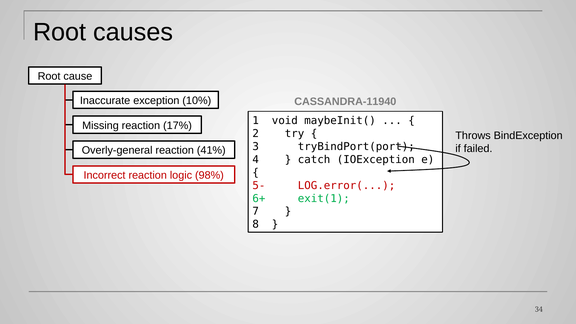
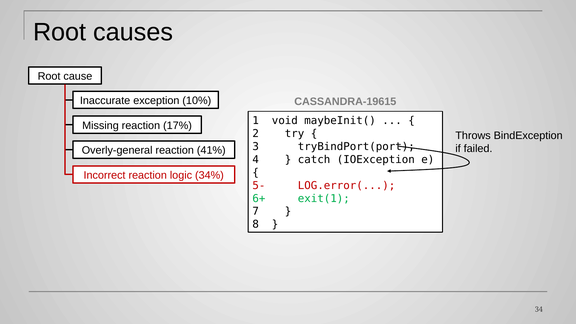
CASSANDRA-11940: CASSANDRA-11940 -> CASSANDRA-19615 (345, 102)
98%: 98% -> 34% (209, 175)
